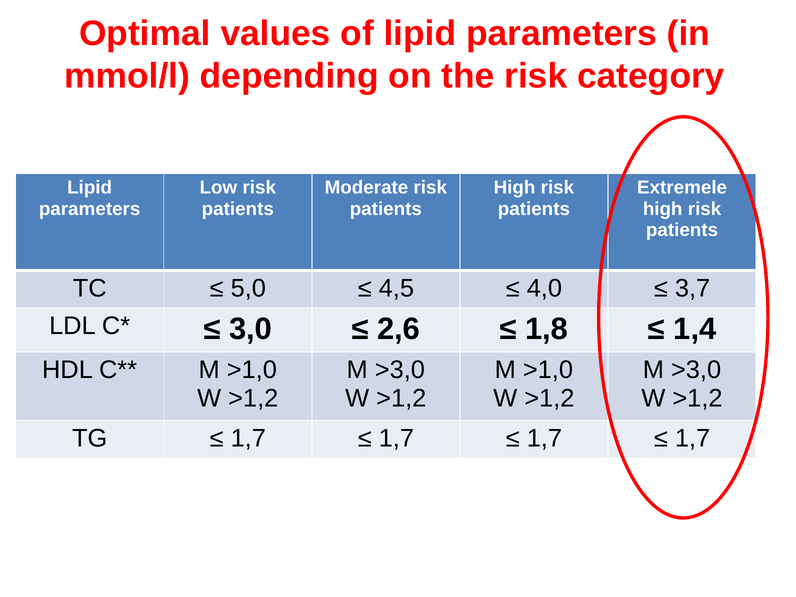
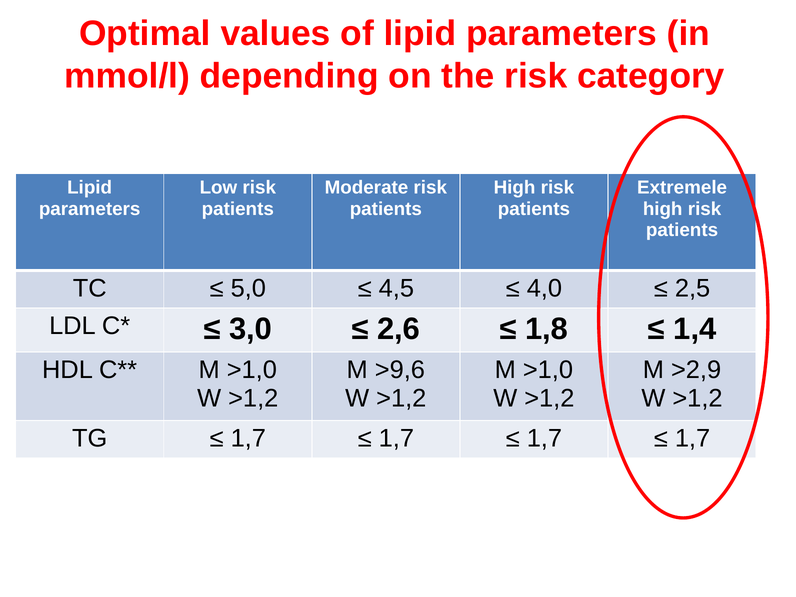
3,7: 3,7 -> 2,5 (693, 288)
>3,0: >3,0 -> >9,6 (400, 370)
>3,0: >3,0 -> >2,9 (696, 370)
